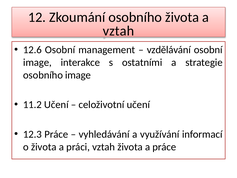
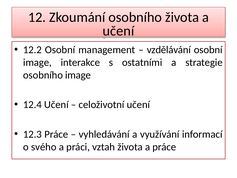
vztah: vztah -> učení (118, 31)
12.6: 12.6 -> 12.2 (32, 50)
11.2: 11.2 -> 12.4 (32, 105)
o života: života -> svého (44, 147)
